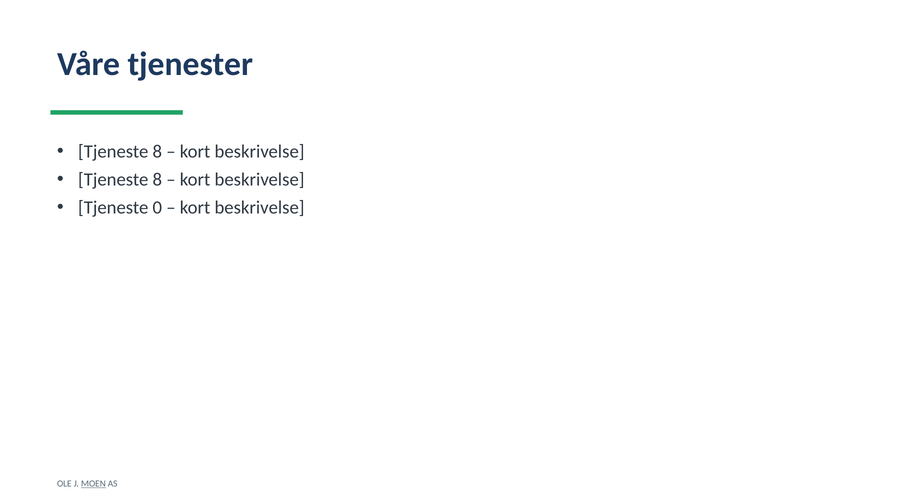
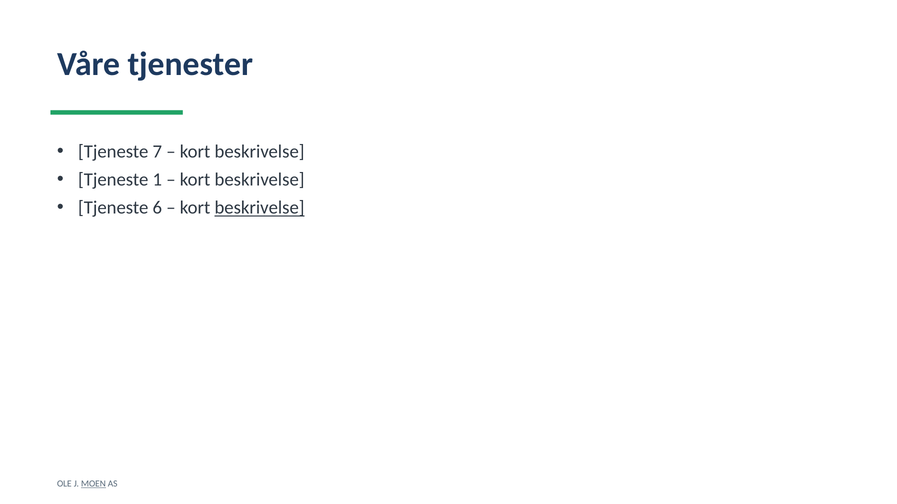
8: 8 -> 7 (157, 152)
8: 8 -> 1 (157, 180)
0: 0 -> 6 (157, 208)
beskrivelse underline: none -> present (260, 208)
